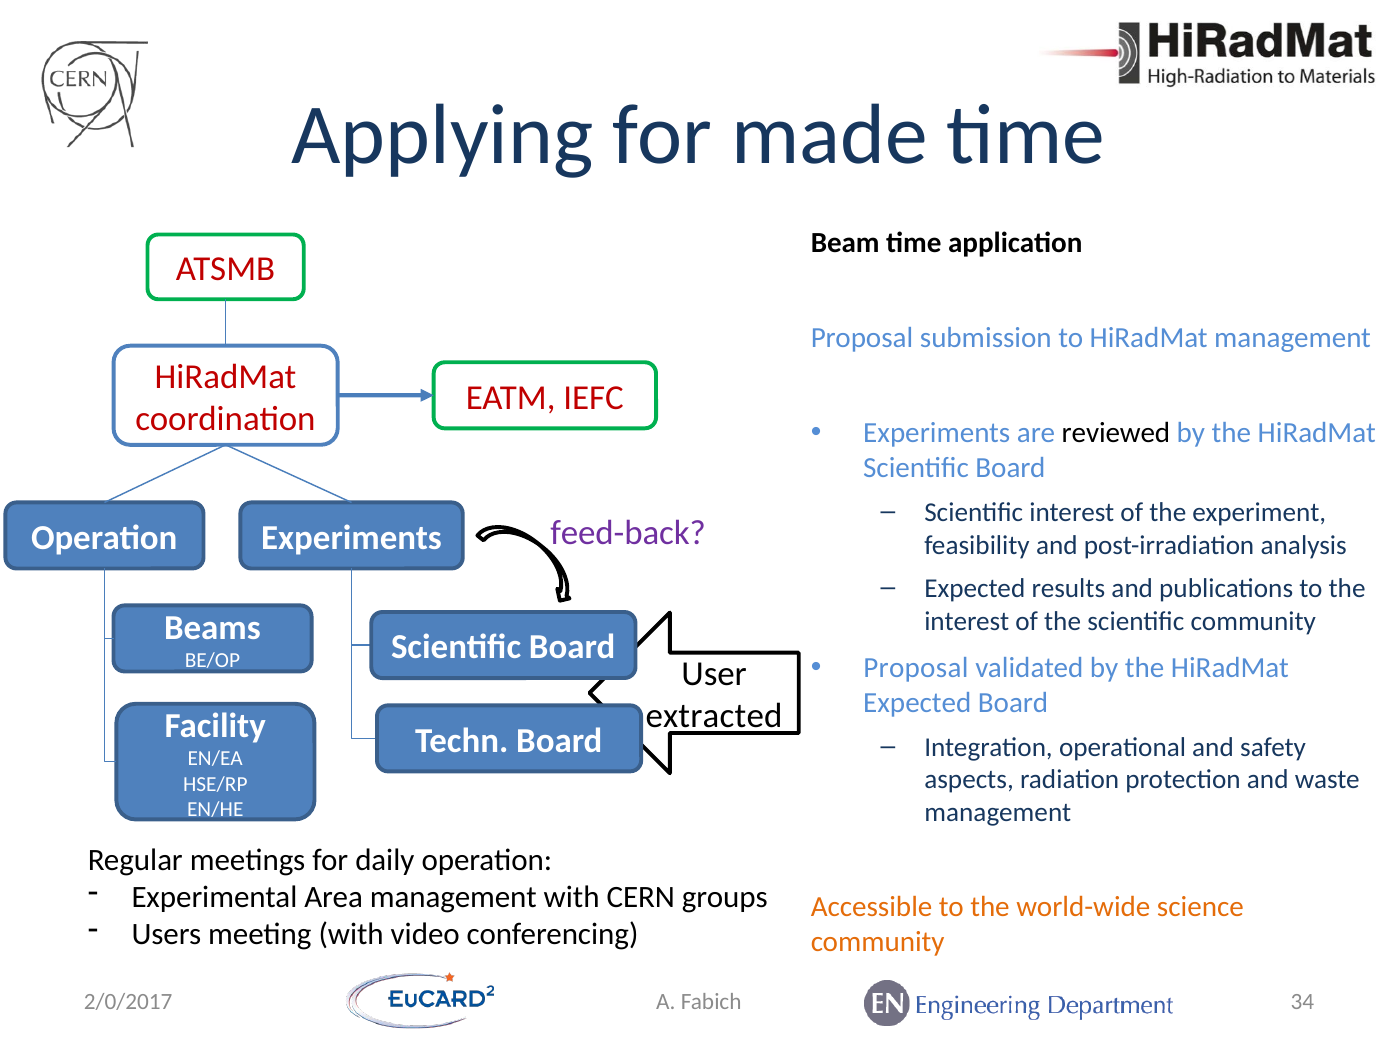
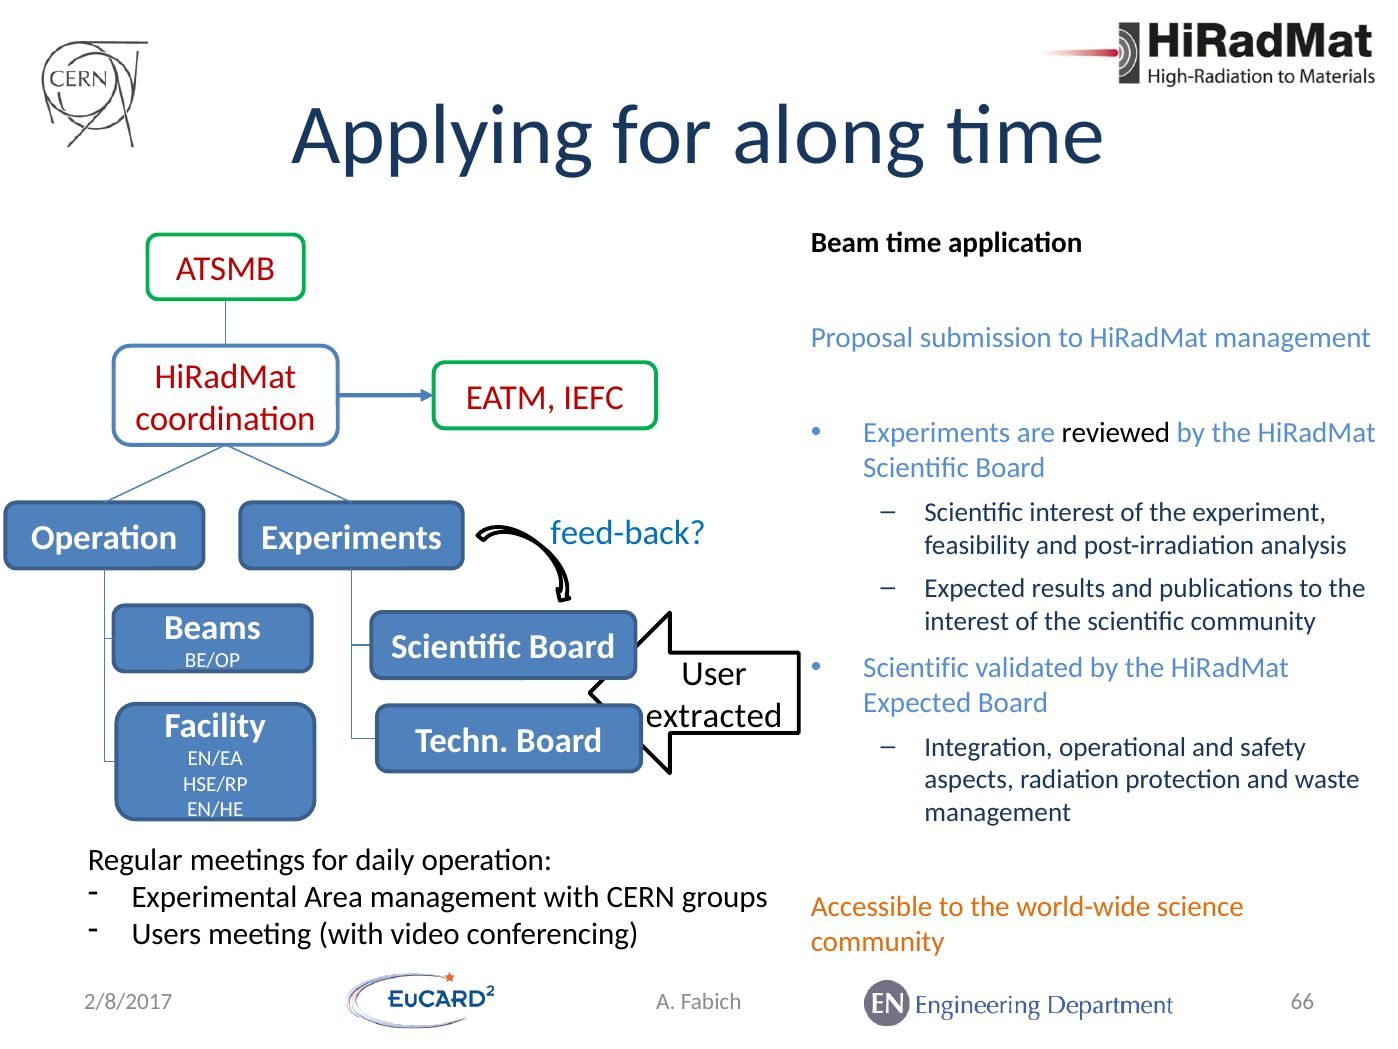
made: made -> along (829, 135)
feed-back colour: purple -> blue (628, 532)
Proposal: Proposal -> Scientific (916, 667)
34: 34 -> 66 (1302, 1001)
2/0/2017: 2/0/2017 -> 2/8/2017 (128, 1001)
